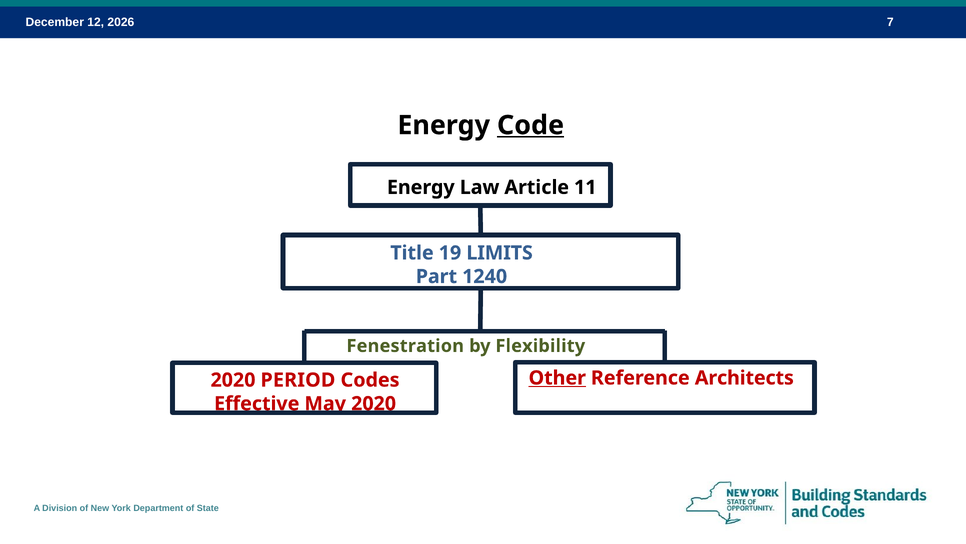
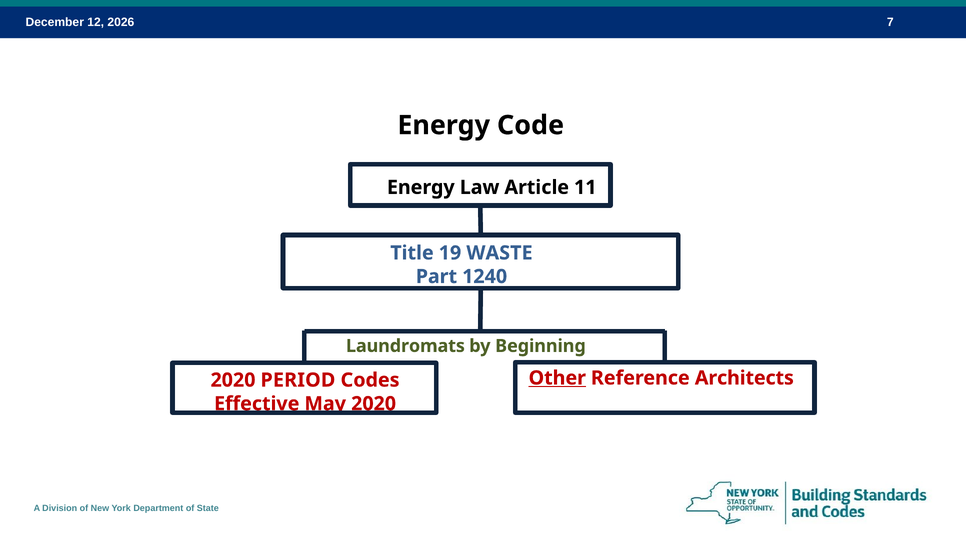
Code underline: present -> none (531, 125)
LIMITS: LIMITS -> WASTE (499, 253)
Fenestration: Fenestration -> Laundromats (405, 346)
Flexibility: Flexibility -> Beginning (540, 346)
